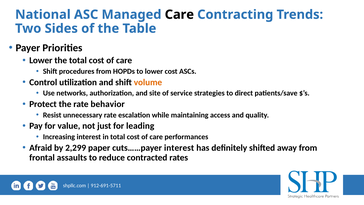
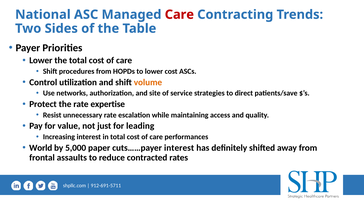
Care colour: black -> red (179, 15)
behavior: behavior -> expertise (108, 104)
Afraid: Afraid -> World (41, 148)
2,299: 2,299 -> 5,000 (76, 148)
